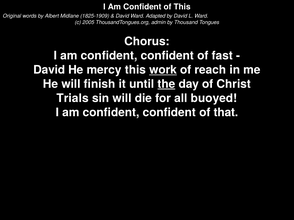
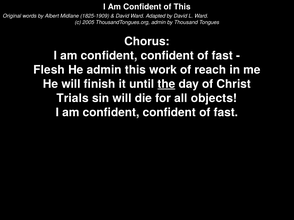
David: David -> Flesh (49, 70)
He mercy: mercy -> admin (104, 70)
work underline: present -> none (163, 70)
buoyed: buoyed -> objects (214, 98)
that: that -> fast (226, 113)
